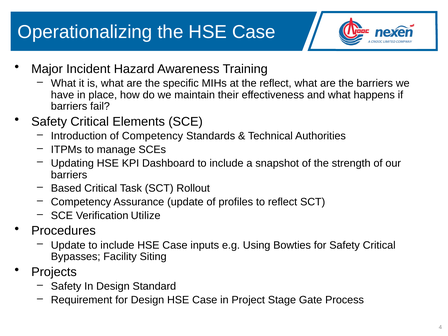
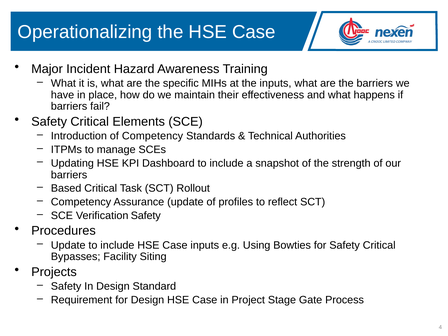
the reflect: reflect -> inputs (276, 83)
Verification Utilize: Utilize -> Safety (146, 216)
